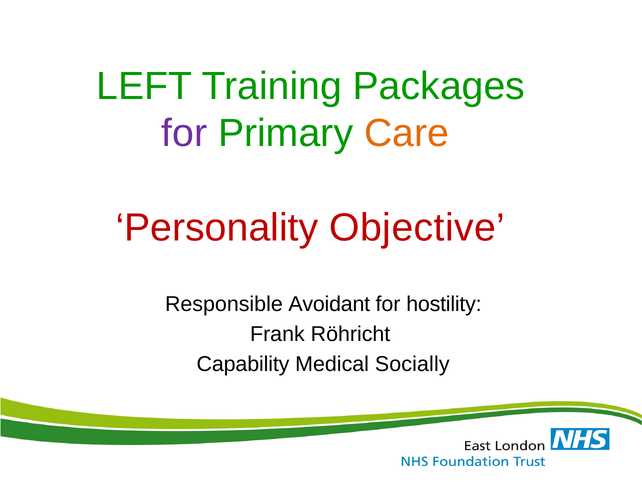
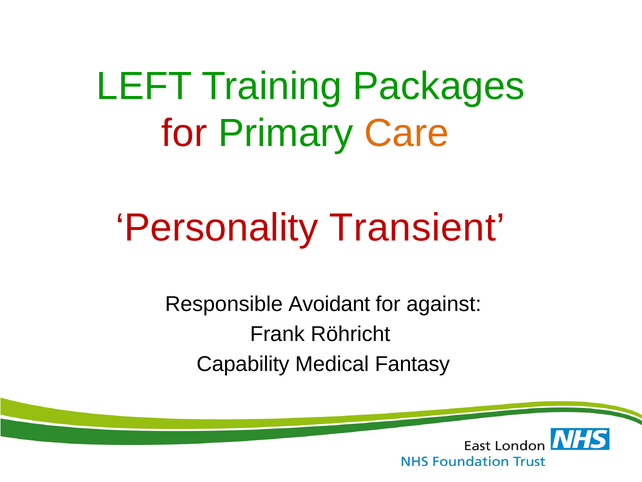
for colour: purple -> red (184, 133)
Objective: Objective -> Transient (417, 227)
hostility: hostility -> against (444, 304)
Socially: Socially -> Fantasy (412, 364)
